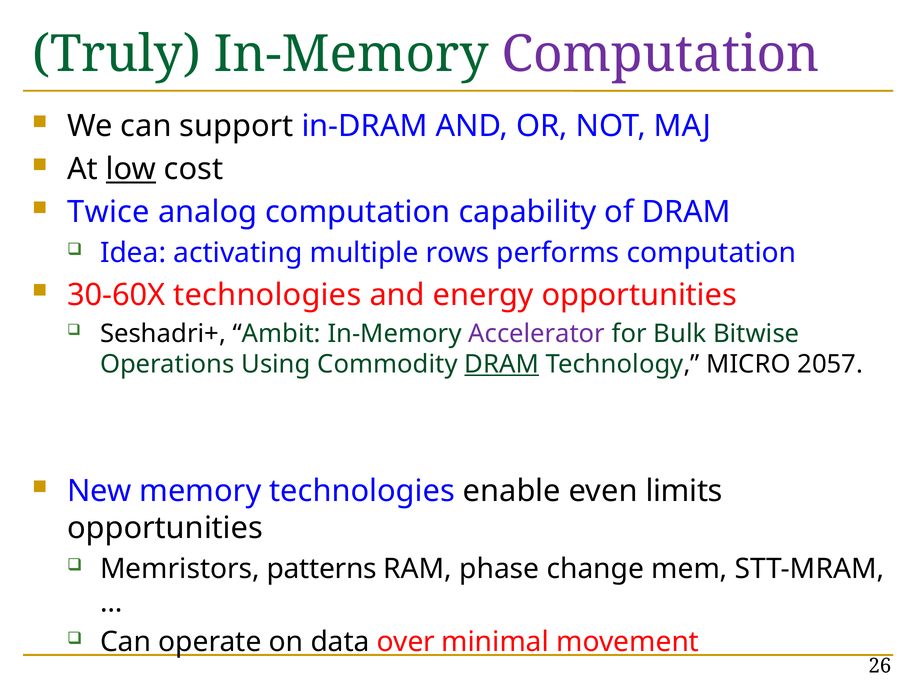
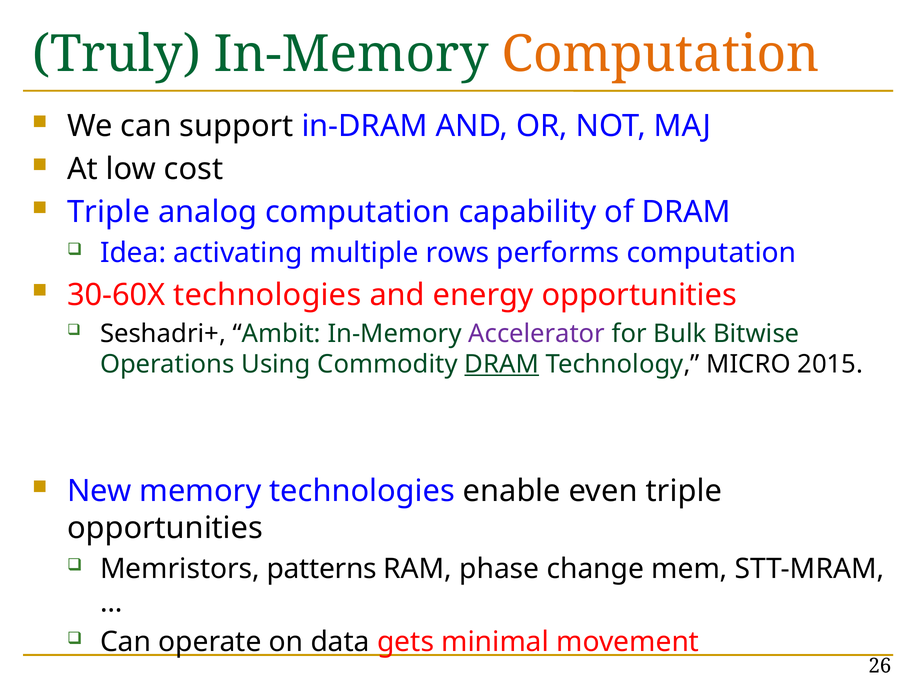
Computation colour: purple -> orange (660, 54)
low underline: present -> none (131, 169)
Twice: Twice -> Triple (108, 212)
2057: 2057 -> 2015 (830, 364)
even limits: limits -> triple (684, 491)
over: over -> gets (406, 642)
